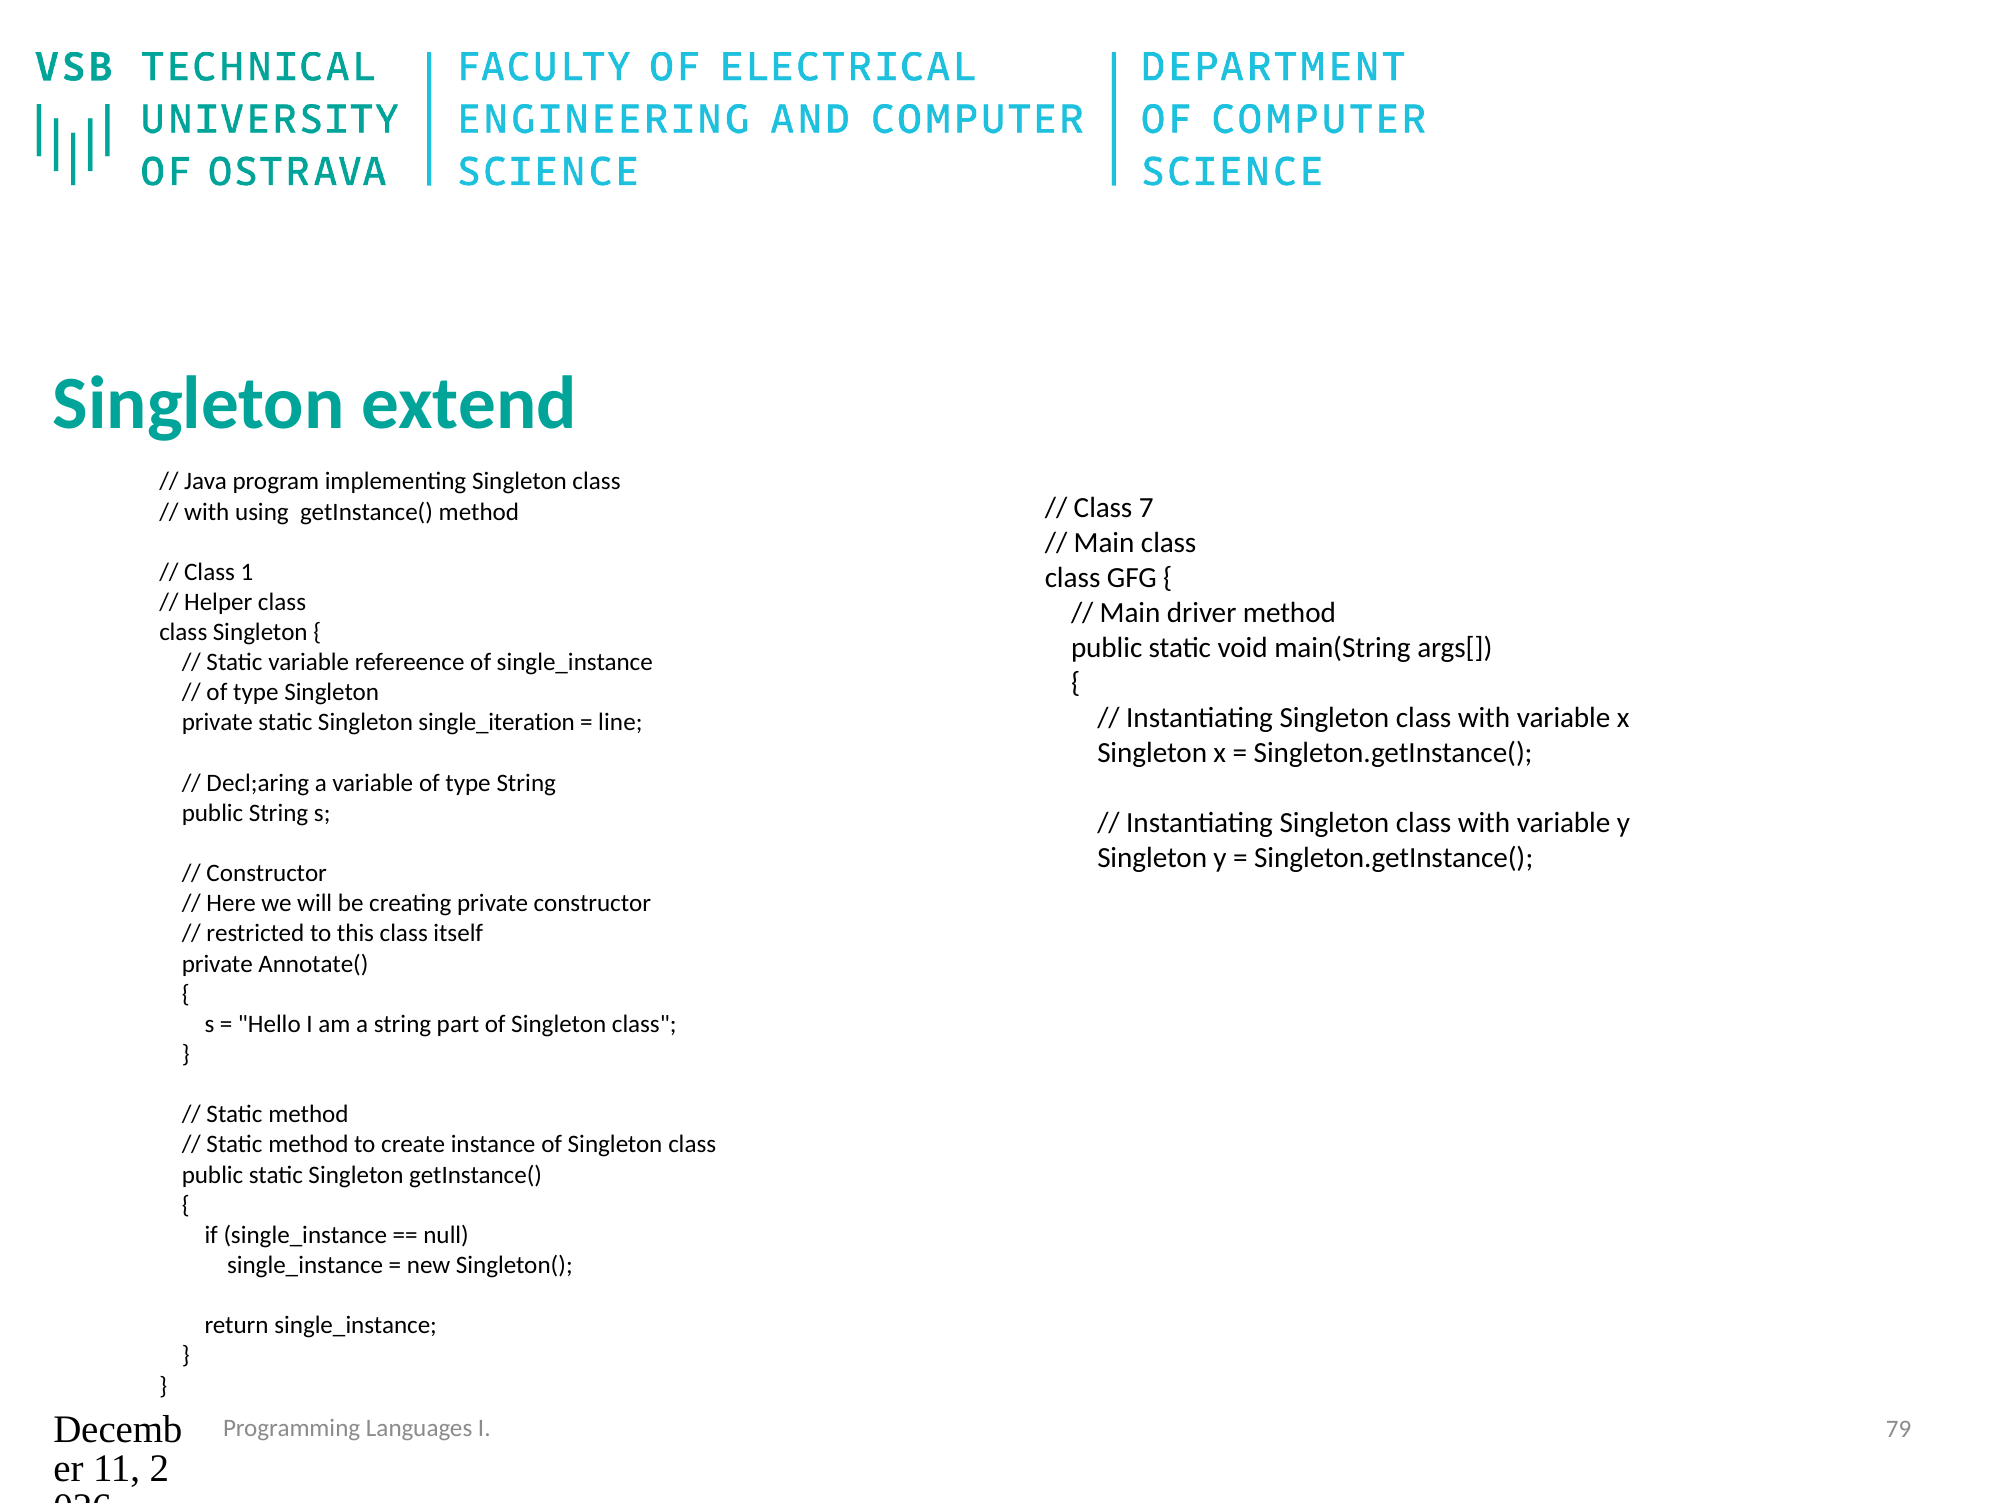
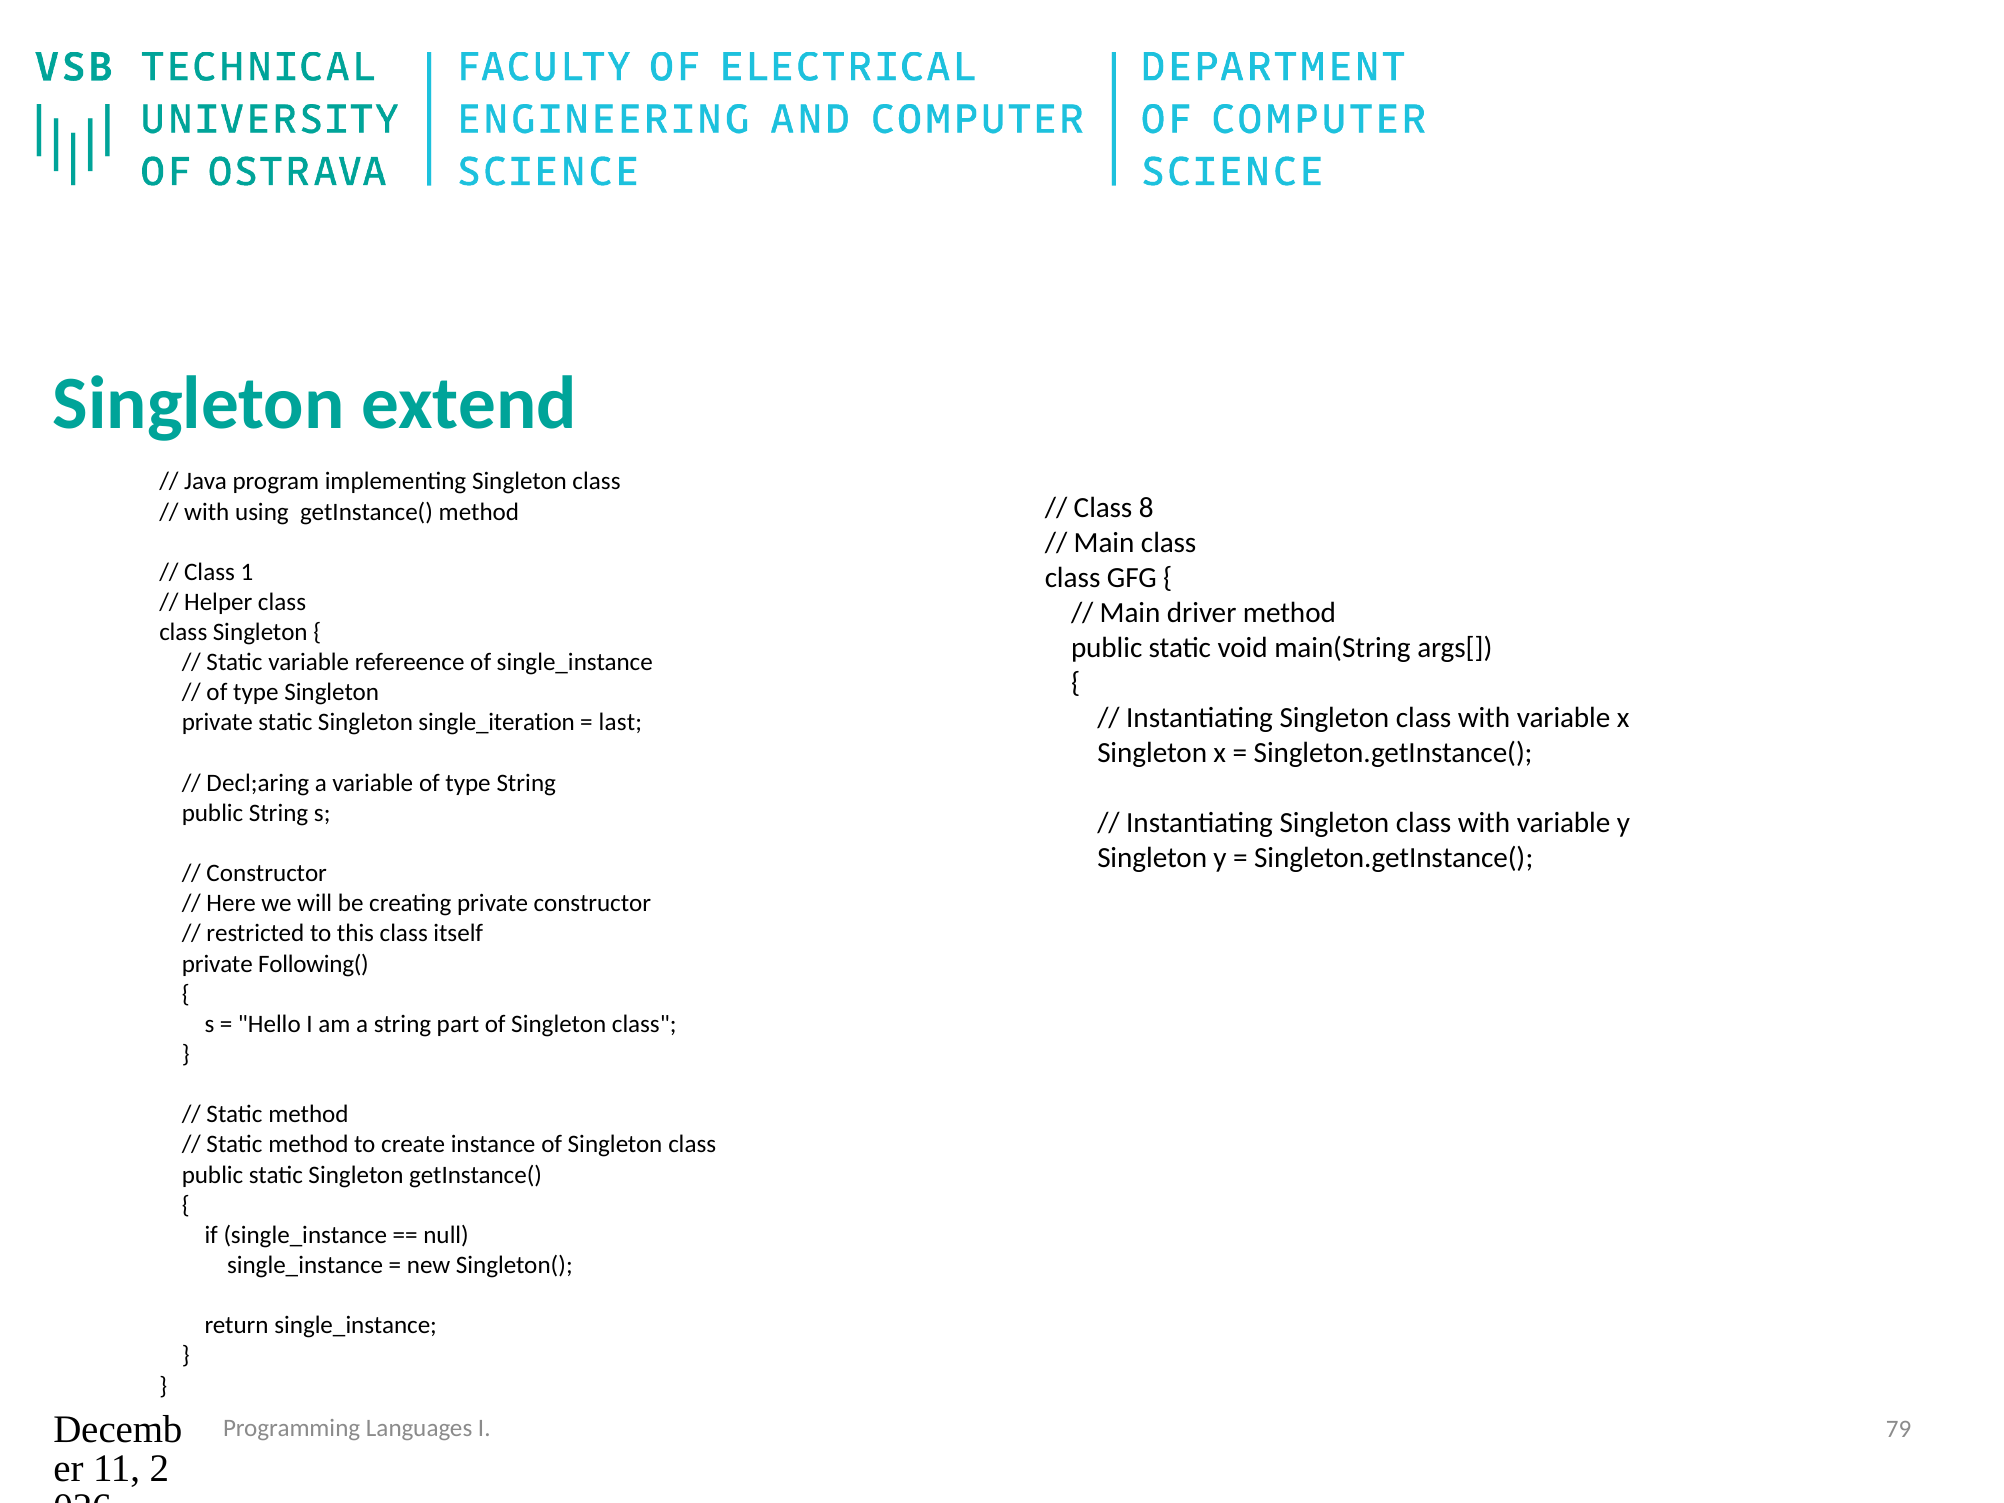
7: 7 -> 8 (1146, 508)
line: line -> last (620, 723)
Annotate(: Annotate( -> Following( (313, 964)
